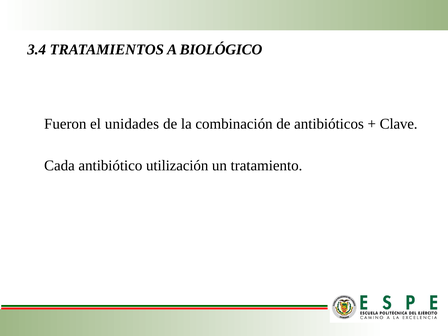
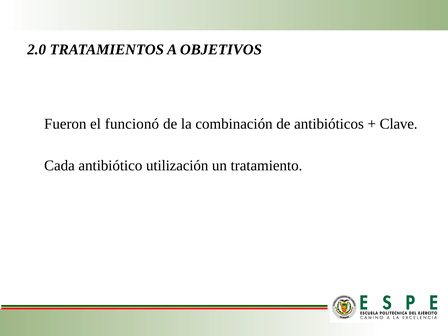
3.4: 3.4 -> 2.0 (37, 50)
BIOLÓGICO: BIOLÓGICO -> OBJETIVOS (221, 50)
unidades: unidades -> funcionó (132, 124)
